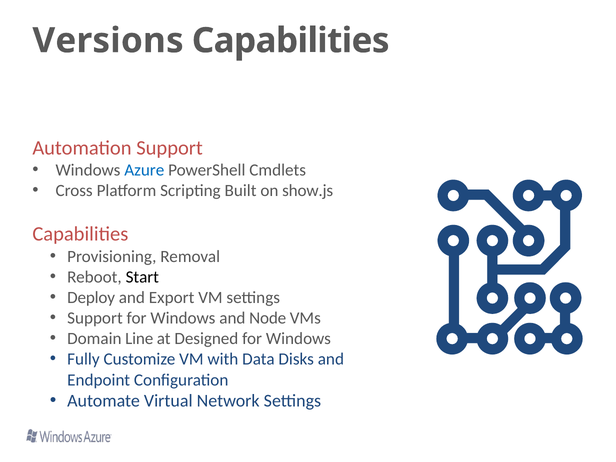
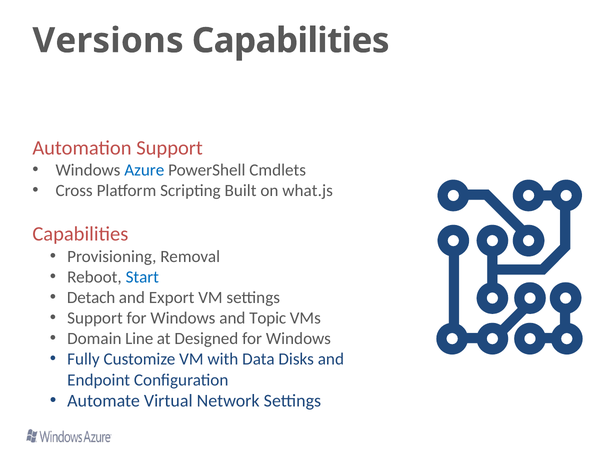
show.js: show.js -> what.js (308, 191)
Start colour: black -> blue (142, 277)
Deploy: Deploy -> Detach (91, 298)
Node: Node -> Topic (268, 318)
